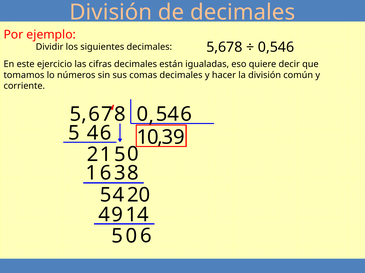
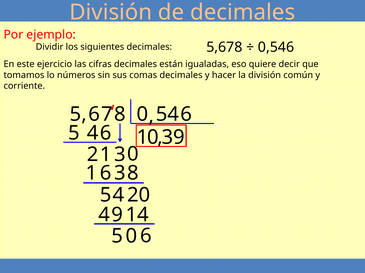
2 5: 5 -> 3 (120, 155)
